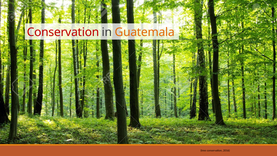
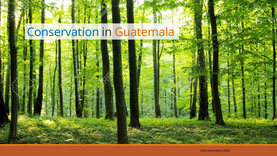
Conservation colour: red -> blue (63, 32)
